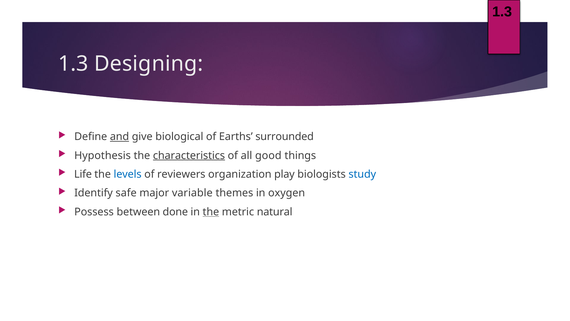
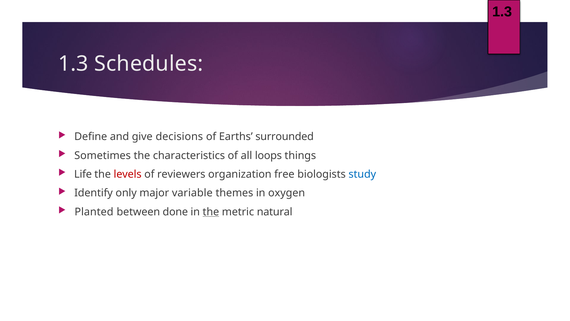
Designing: Designing -> Schedules (149, 64)
and underline: present -> none (120, 137)
biological: biological -> decisions (179, 137)
Hypothesis: Hypothesis -> Sometimes (103, 155)
characteristics underline: present -> none (189, 155)
good: good -> loops (268, 155)
levels colour: blue -> red (128, 174)
play: play -> free (284, 174)
safe: safe -> only (126, 193)
Possess: Possess -> Planted (94, 212)
